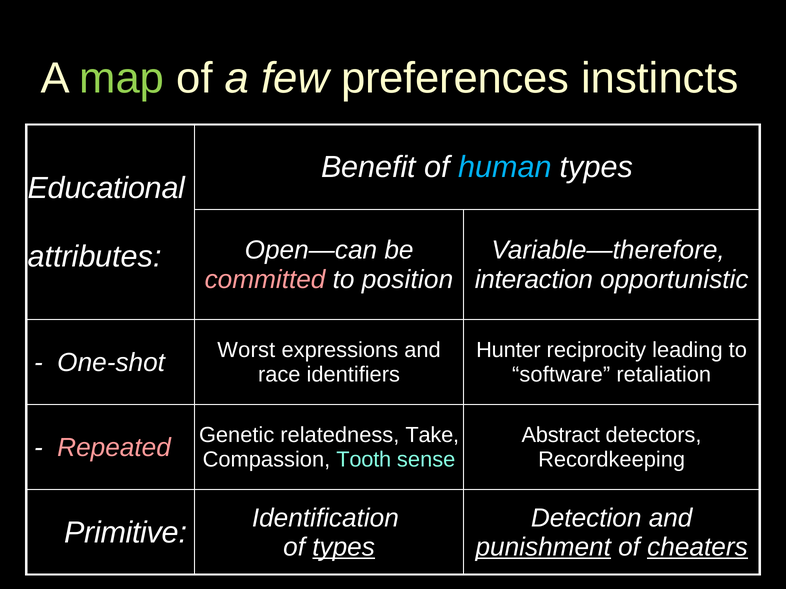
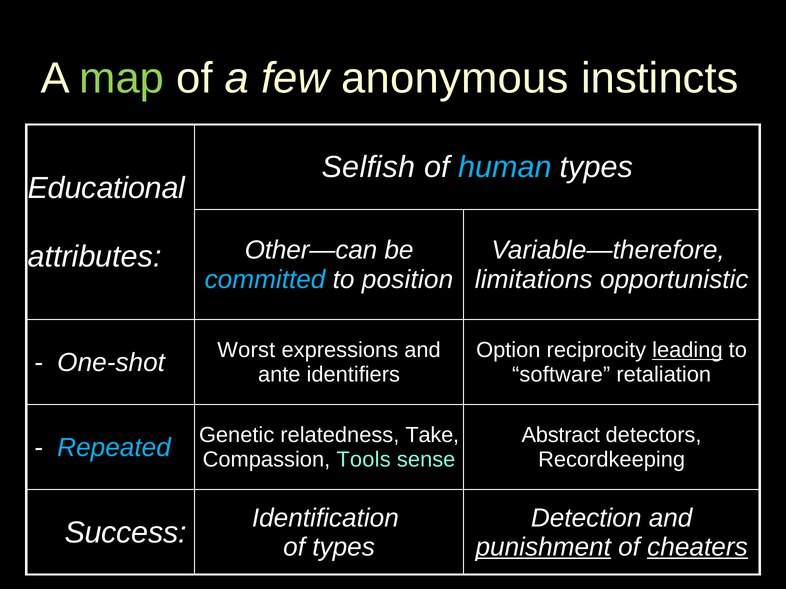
preferences: preferences -> anonymous (455, 78)
Benefit: Benefit -> Selfish (368, 168)
Open—can: Open—can -> Other—can (311, 250)
committed colour: pink -> light blue (265, 280)
interaction: interaction -> limitations (534, 280)
Hunter: Hunter -> Option (508, 350)
leading underline: none -> present (687, 350)
race: race -> ante (279, 375)
Repeated colour: pink -> light blue (114, 448)
Tooth: Tooth -> Tools (364, 460)
Primitive: Primitive -> Success (126, 533)
types underline: present -> none (344, 548)
